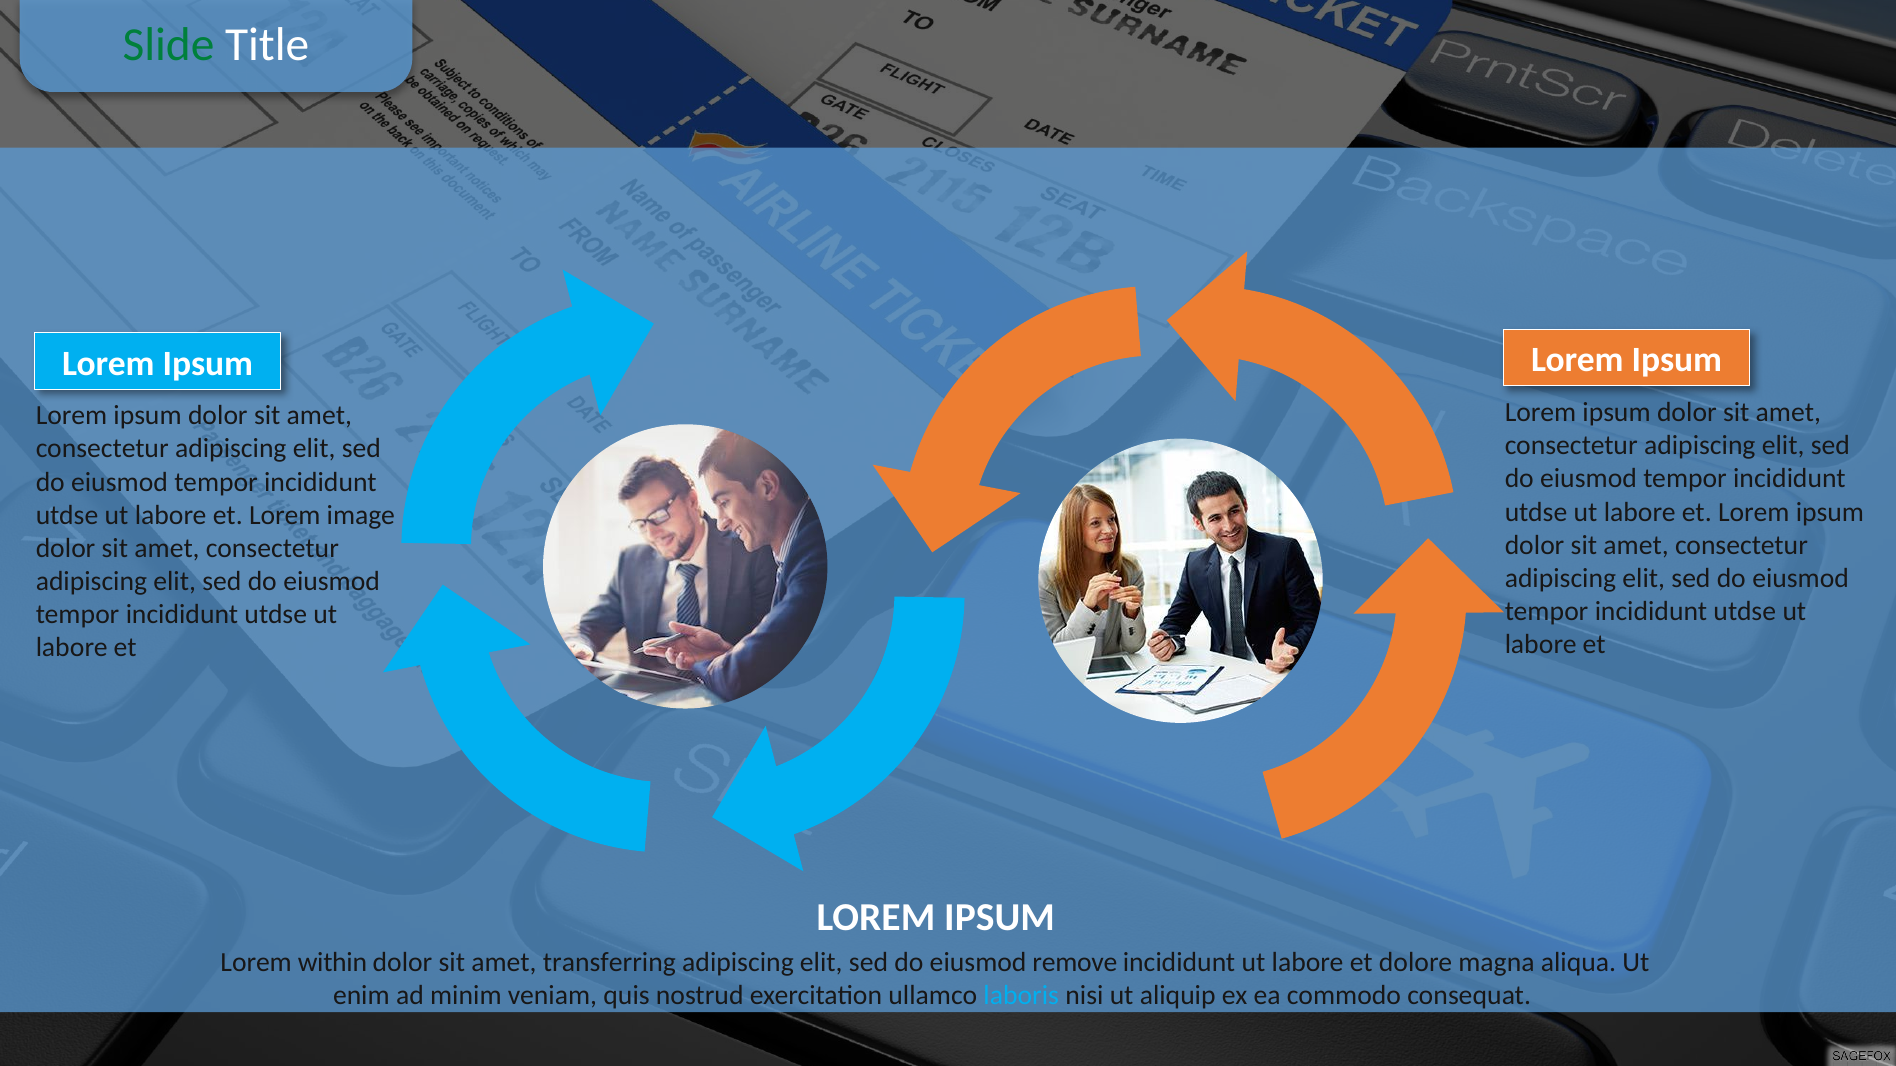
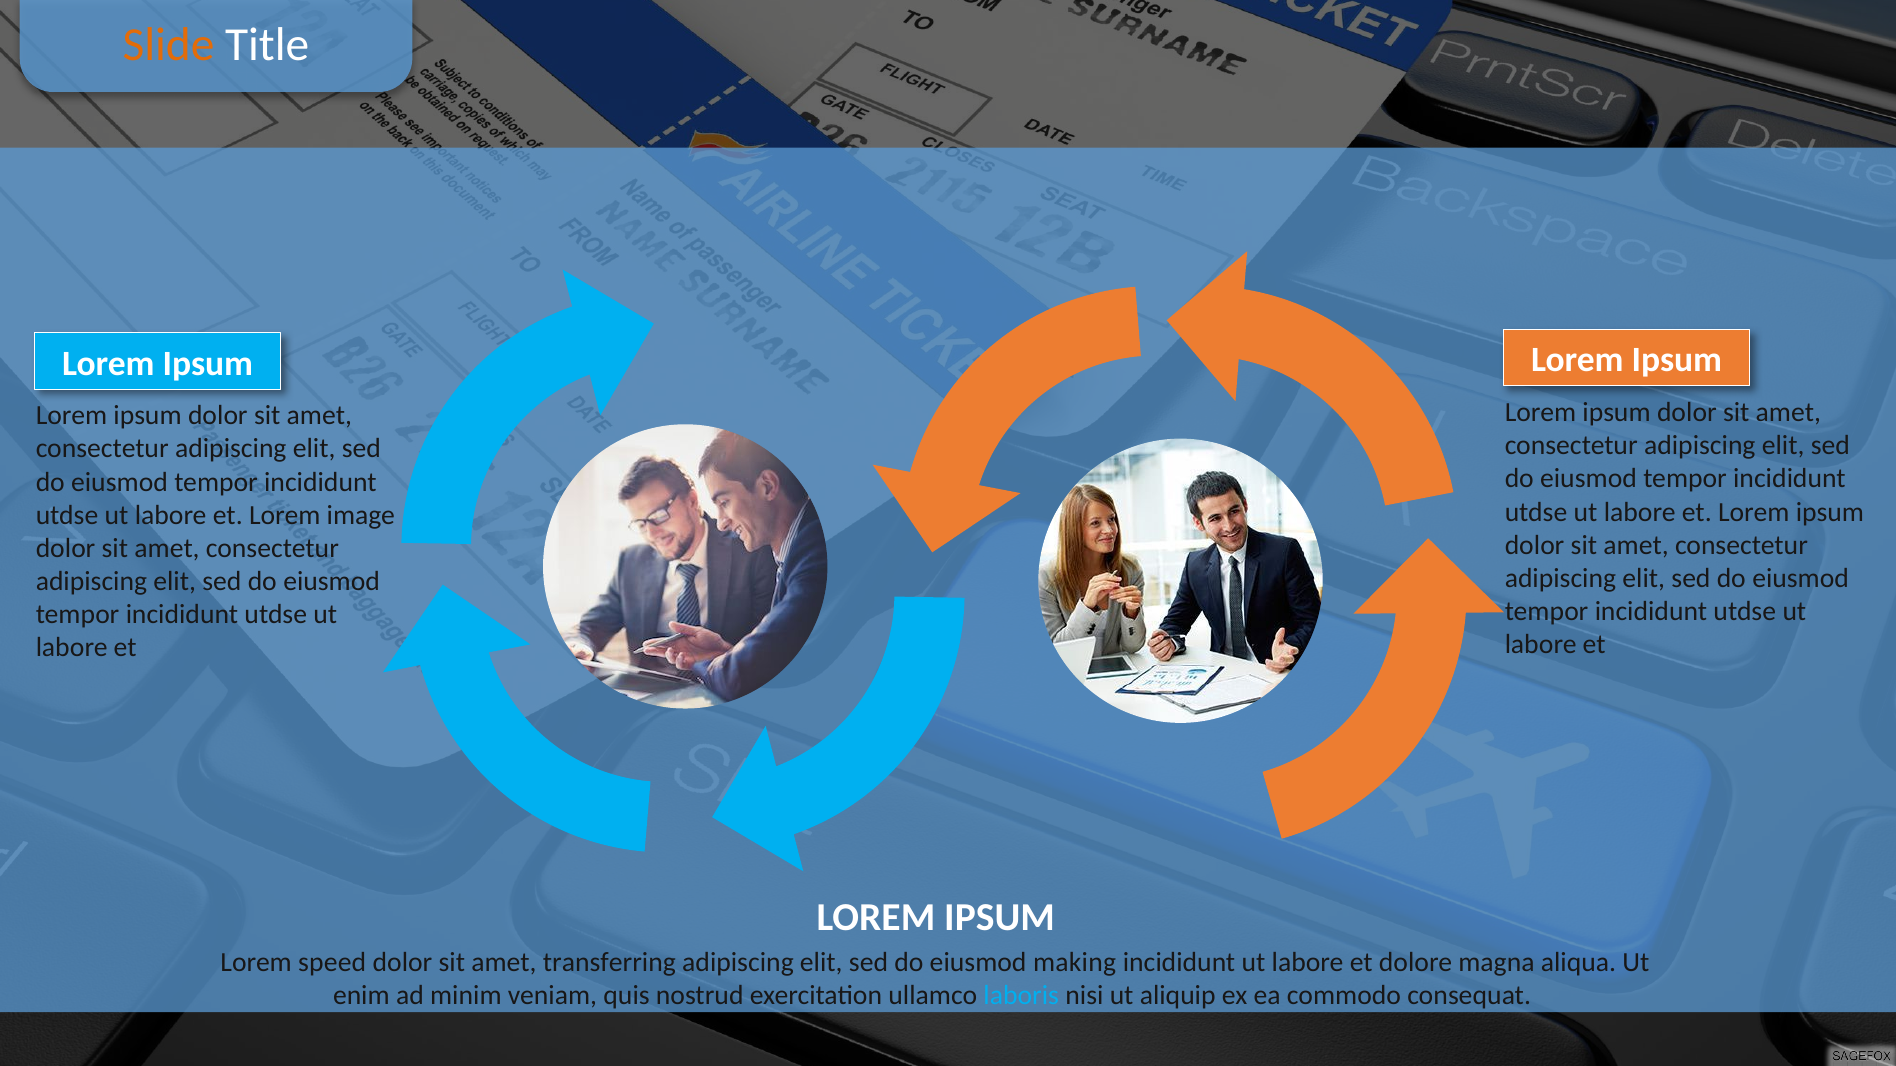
Slide colour: green -> orange (168, 45)
within: within -> speed (332, 962)
remove: remove -> making (1075, 962)
